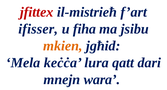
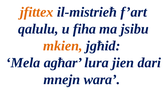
jfittex colour: red -> orange (37, 12)
ifisser: ifisser -> qalulu (38, 29)
keċċa: keċċa -> agħar (63, 63)
qatt: qatt -> jien (123, 63)
